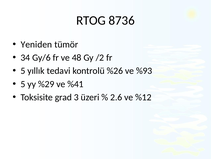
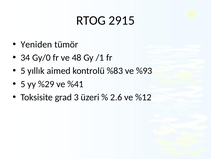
8736: 8736 -> 2915 (122, 20)
Gy/6: Gy/6 -> Gy/0 (41, 57)
/2: /2 -> /1 (100, 57)
tedavi: tedavi -> aimed (59, 71)
%26: %26 -> %83 (115, 71)
